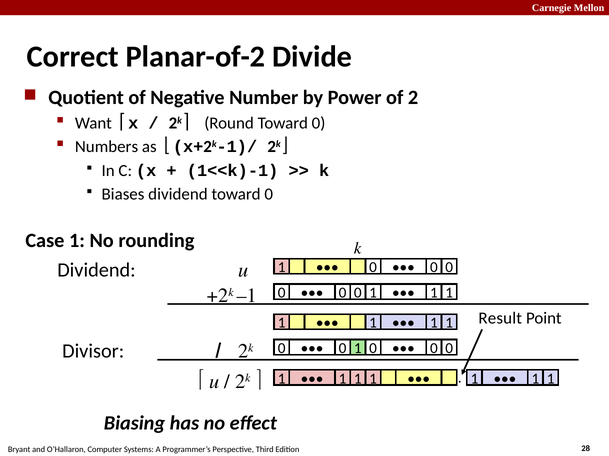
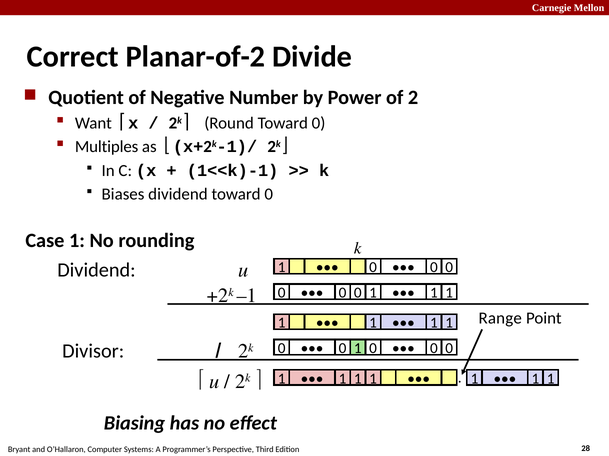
Numbers: Numbers -> Multiples (107, 147)
Result: Result -> Range (500, 319)
